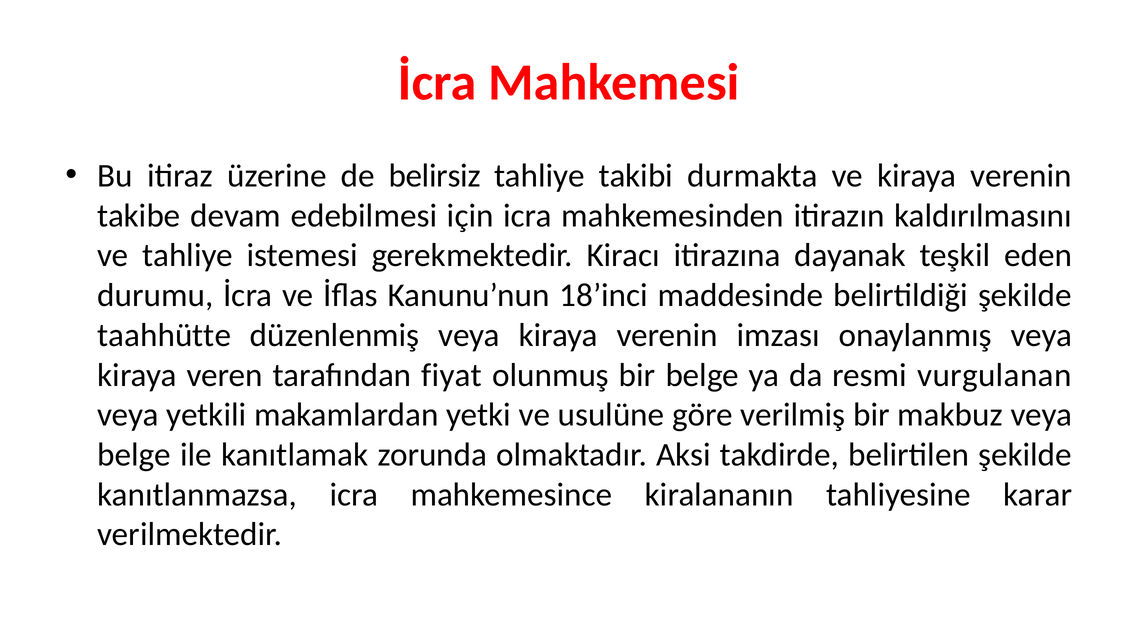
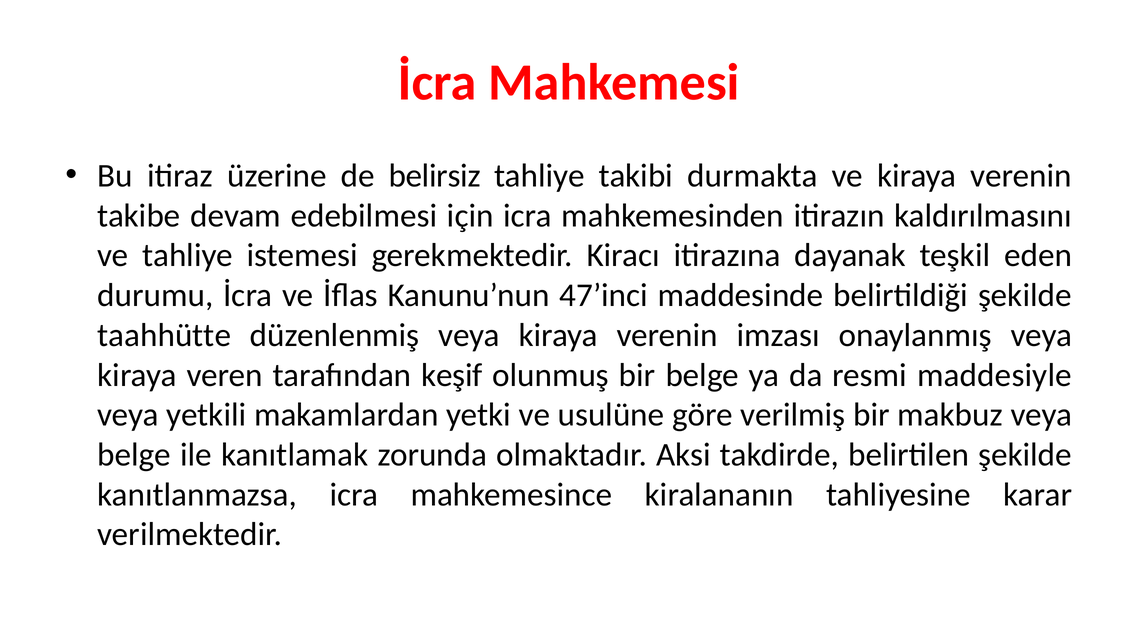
18’inci: 18’inci -> 47’inci (604, 295)
fiyat: fiyat -> keşif (452, 375)
vurgulanan: vurgulanan -> maddesiyle (994, 375)
